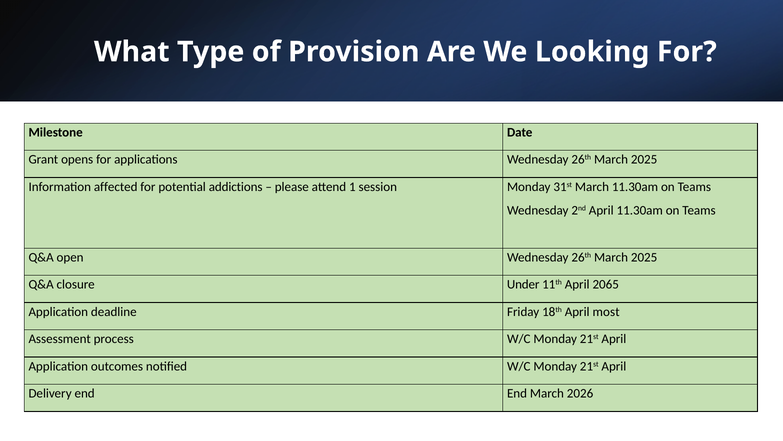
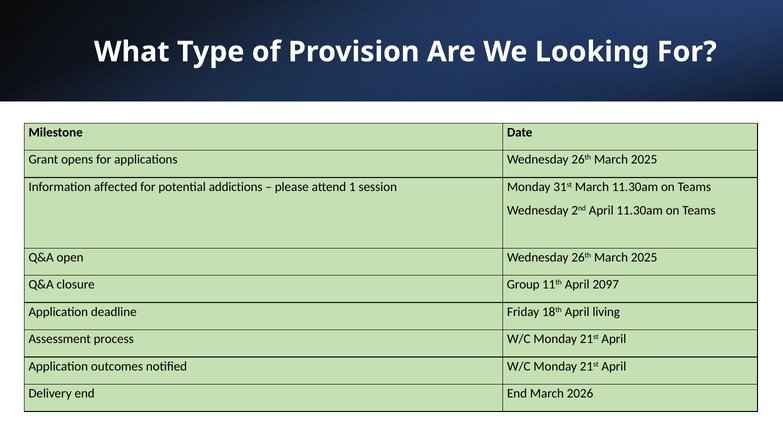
Under: Under -> Group (523, 284)
2065: 2065 -> 2097 (606, 284)
most: most -> living (606, 311)
